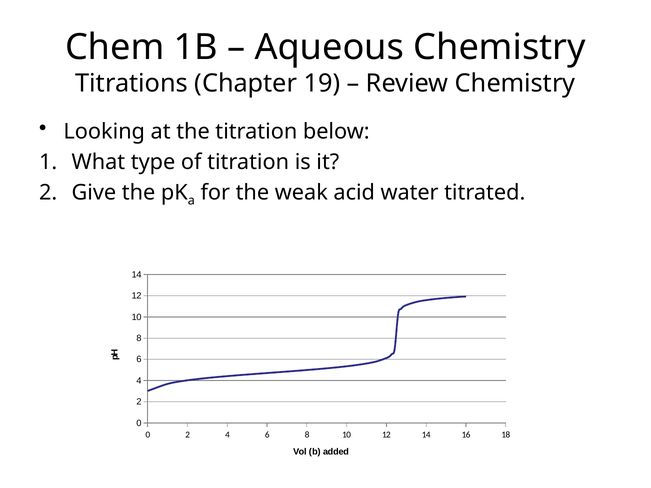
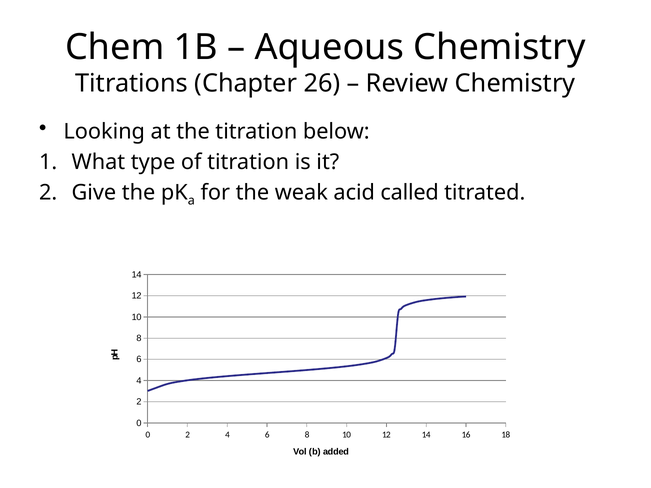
19: 19 -> 26 (322, 84)
water: water -> called (410, 192)
